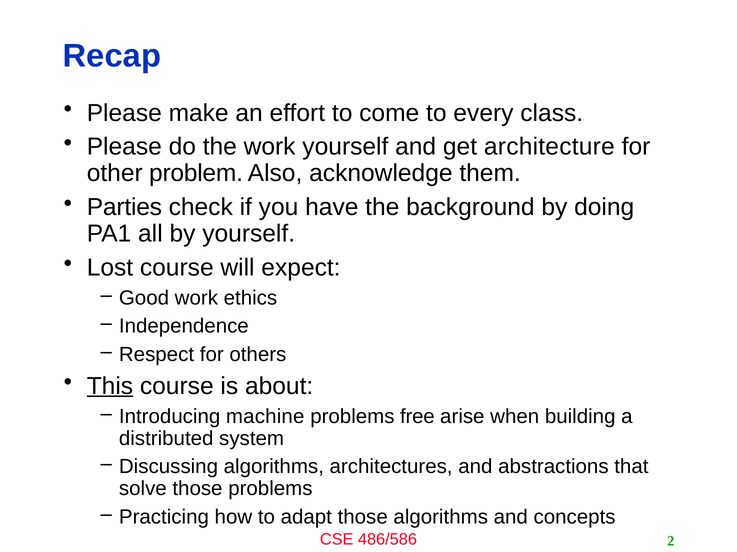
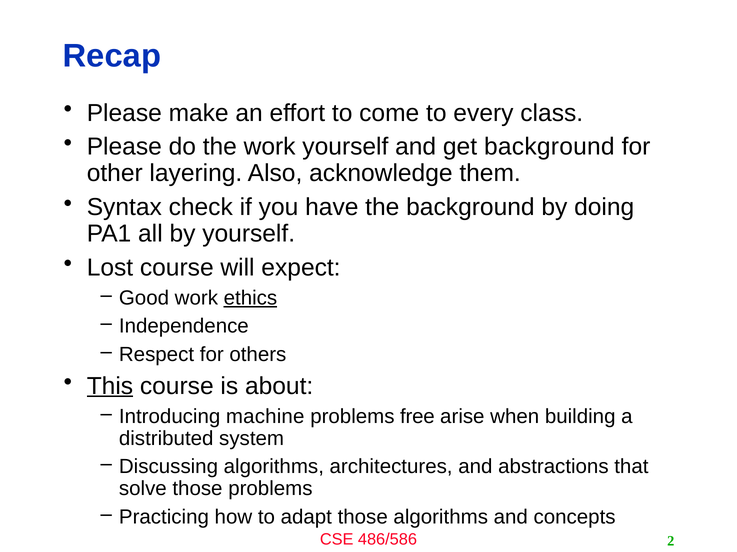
get architecture: architecture -> background (549, 147)
problem: problem -> layering (196, 173)
Parties: Parties -> Syntax (124, 207)
ethics underline: none -> present (250, 298)
